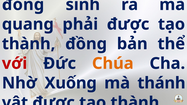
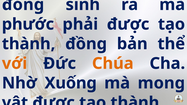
quang: quang -> phước (28, 24)
với colour: red -> orange (15, 64)
thánh: thánh -> mong (161, 83)
